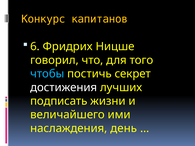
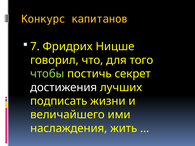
6: 6 -> 7 (35, 47)
чтобы colour: light blue -> light green (47, 74)
день: день -> жить (124, 129)
